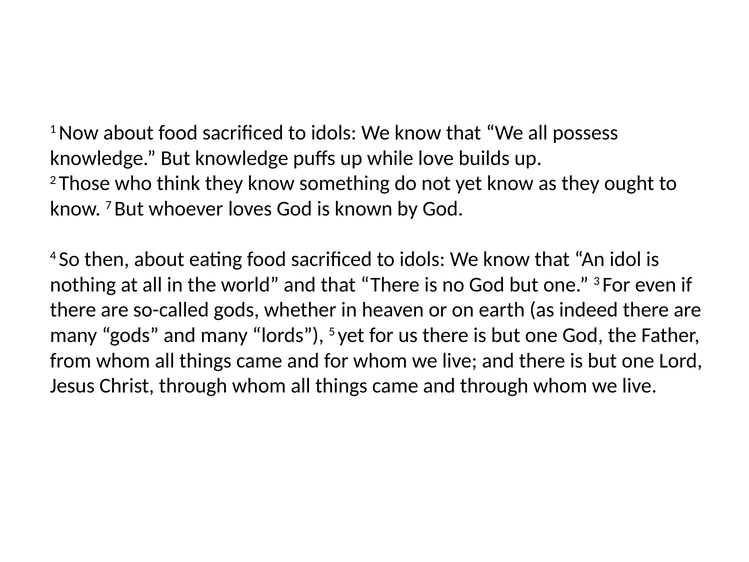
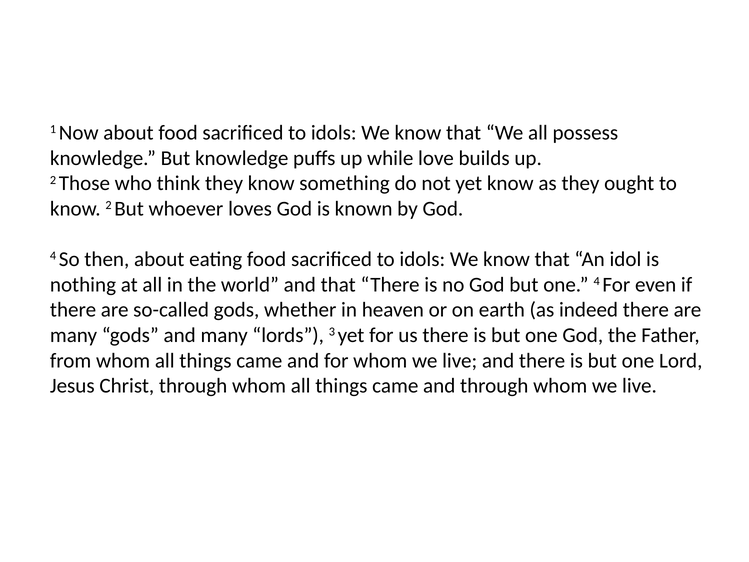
know 7: 7 -> 2 (108, 205)
one 3: 3 -> 4 (597, 281)
5: 5 -> 3 (332, 332)
